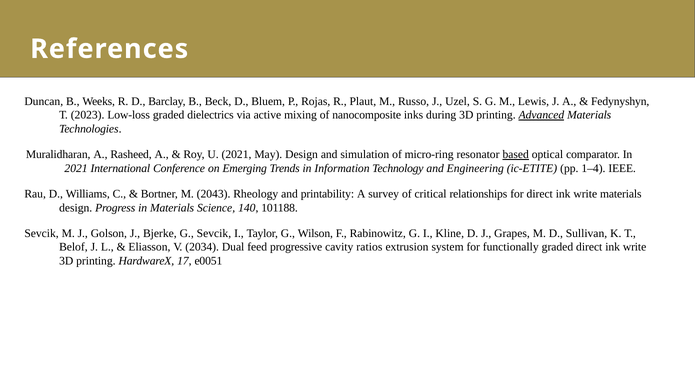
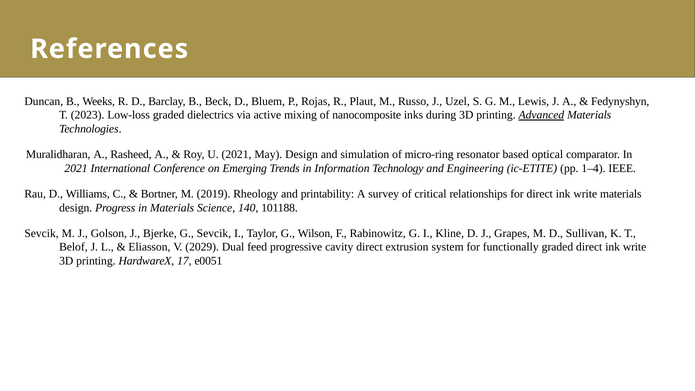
based underline: present -> none (516, 154)
2043: 2043 -> 2019 (214, 194)
2034: 2034 -> 2029 (202, 247)
cavity ratios: ratios -> direct (369, 247)
